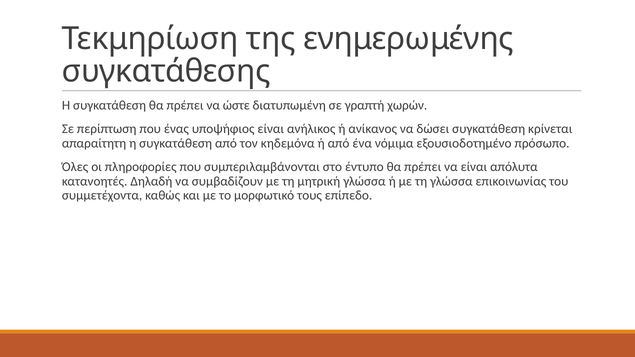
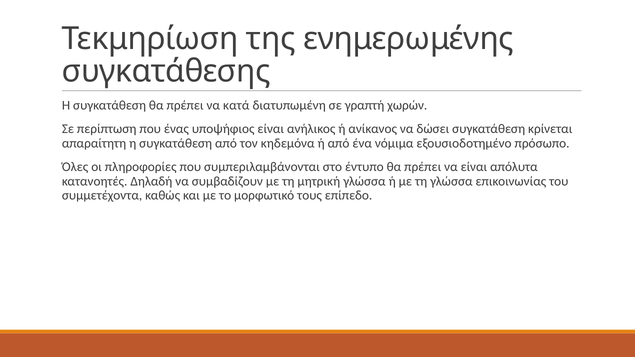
ώστε: ώστε -> κατά (236, 106)
